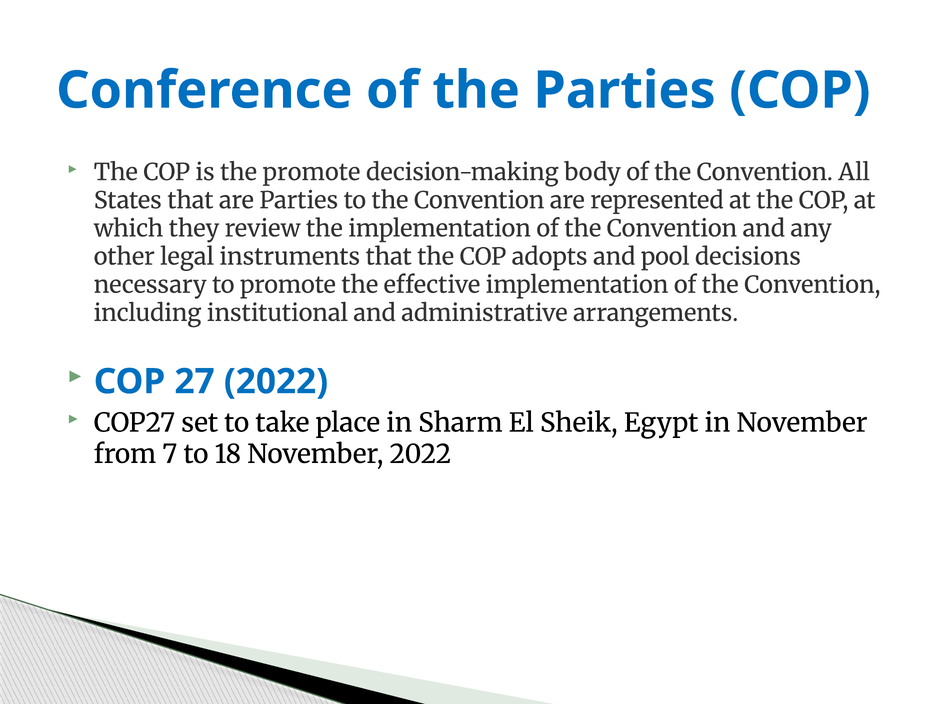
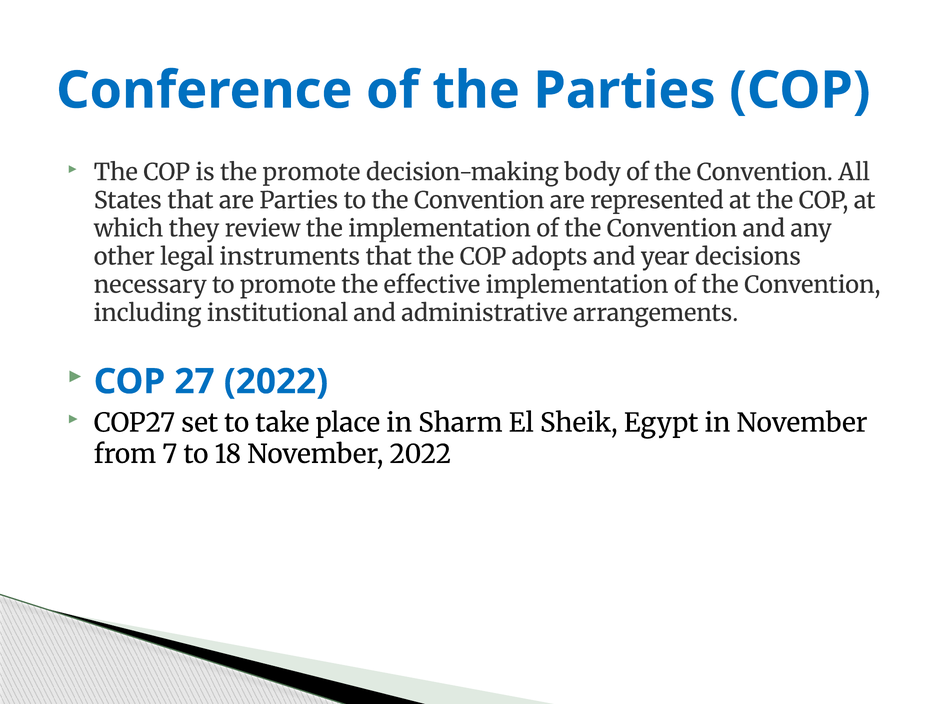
pool: pool -> year (665, 257)
